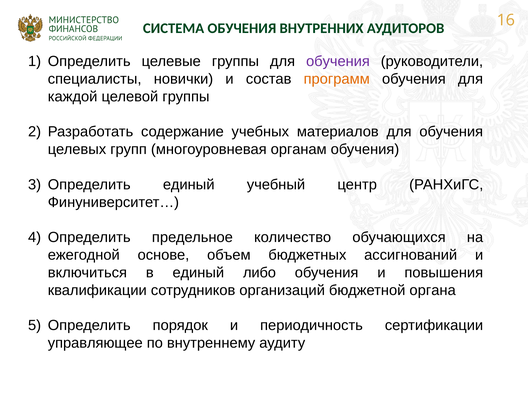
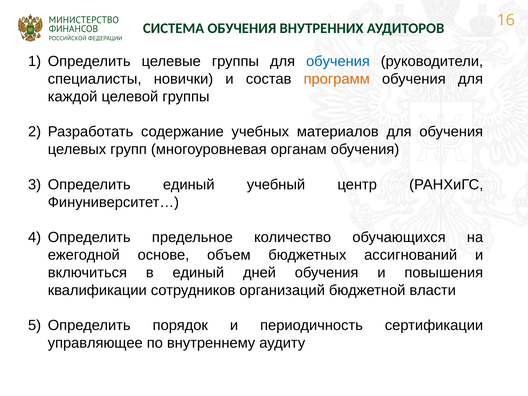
обучения colour: purple -> blue (338, 61)
либо: либо -> дней (259, 273)
органа: органа -> власти (433, 290)
